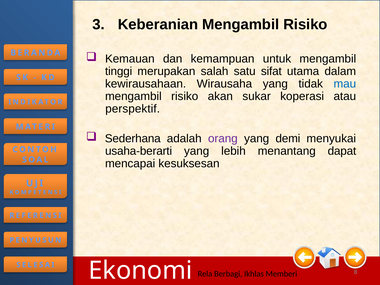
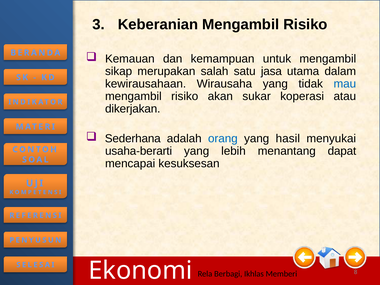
tinggi: tinggi -> sikap (119, 71)
sifat: sifat -> jasa (271, 71)
perspektif: perspektif -> dikerjakan (133, 109)
orang colour: purple -> blue (223, 139)
demi: demi -> hasil (288, 139)
